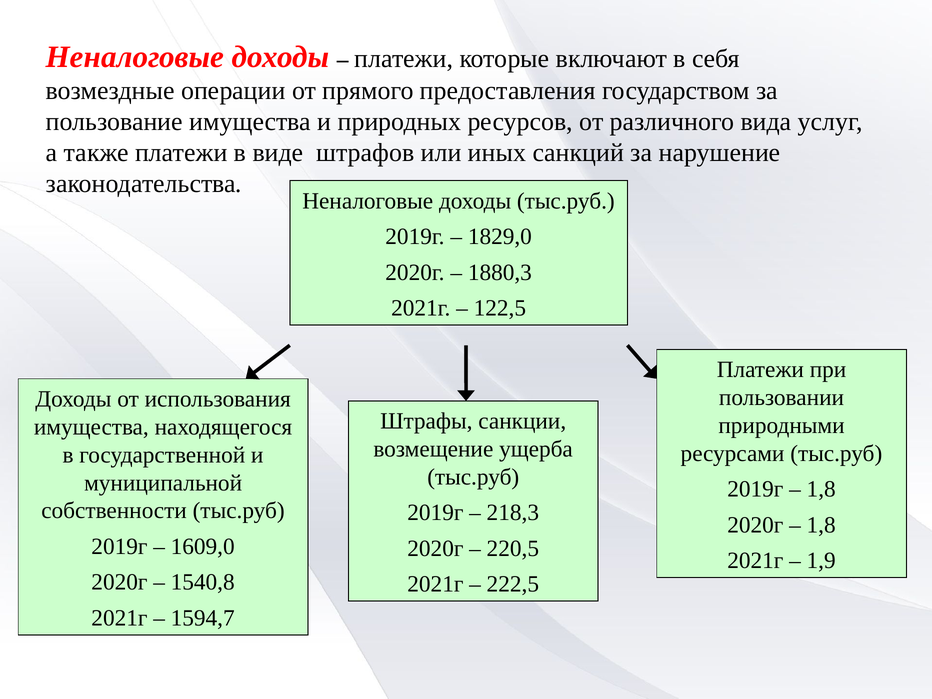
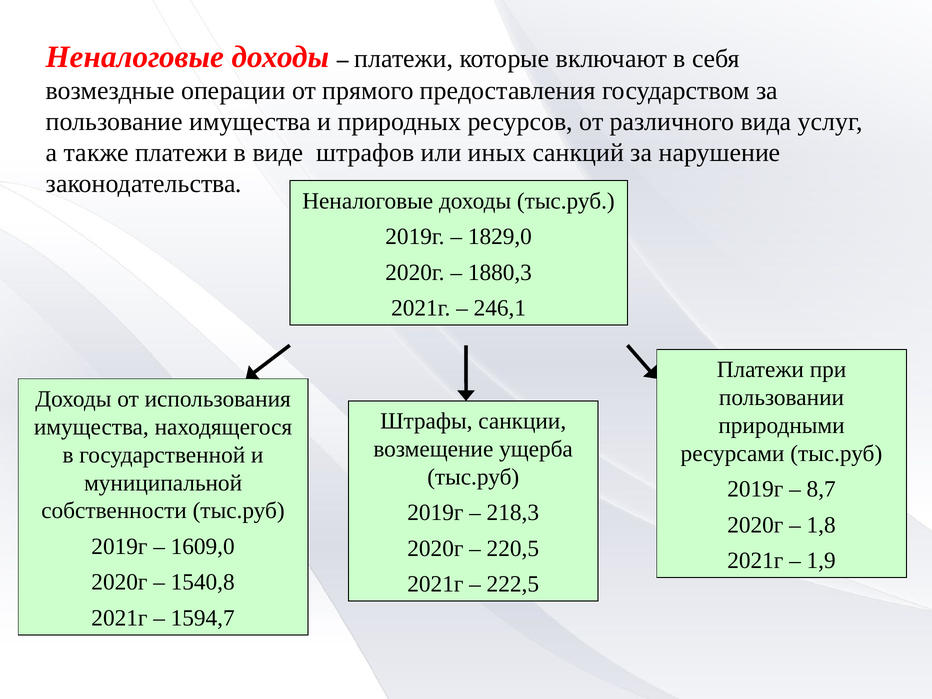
122,5: 122,5 -> 246,1 (500, 308)
1,8: 1,8 -> 8,7 (821, 489)
